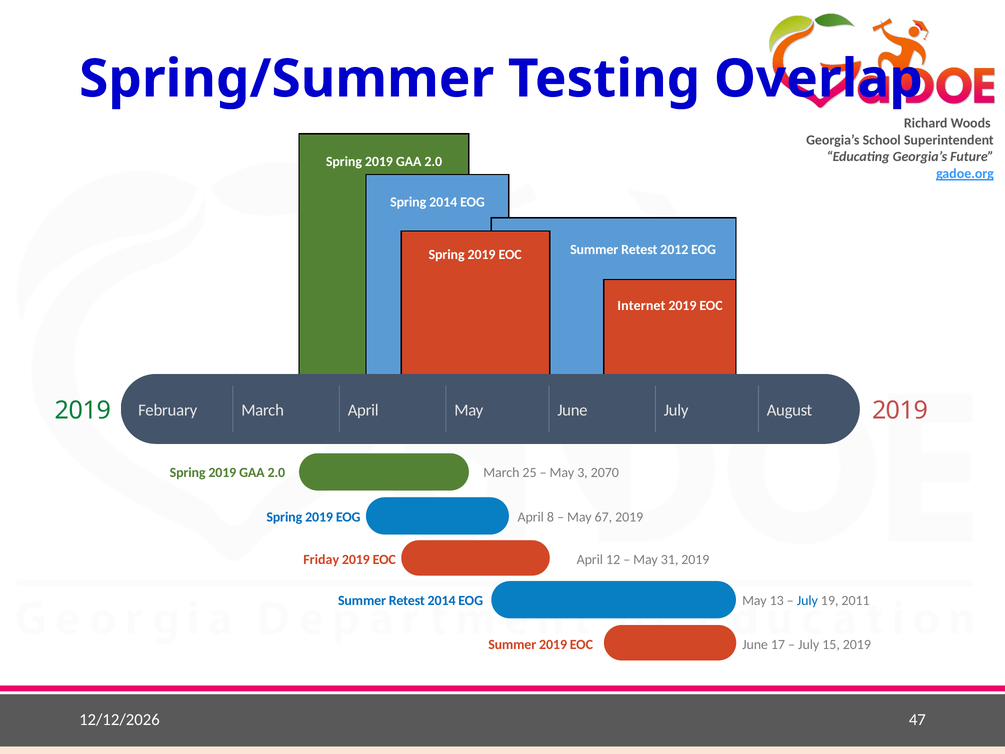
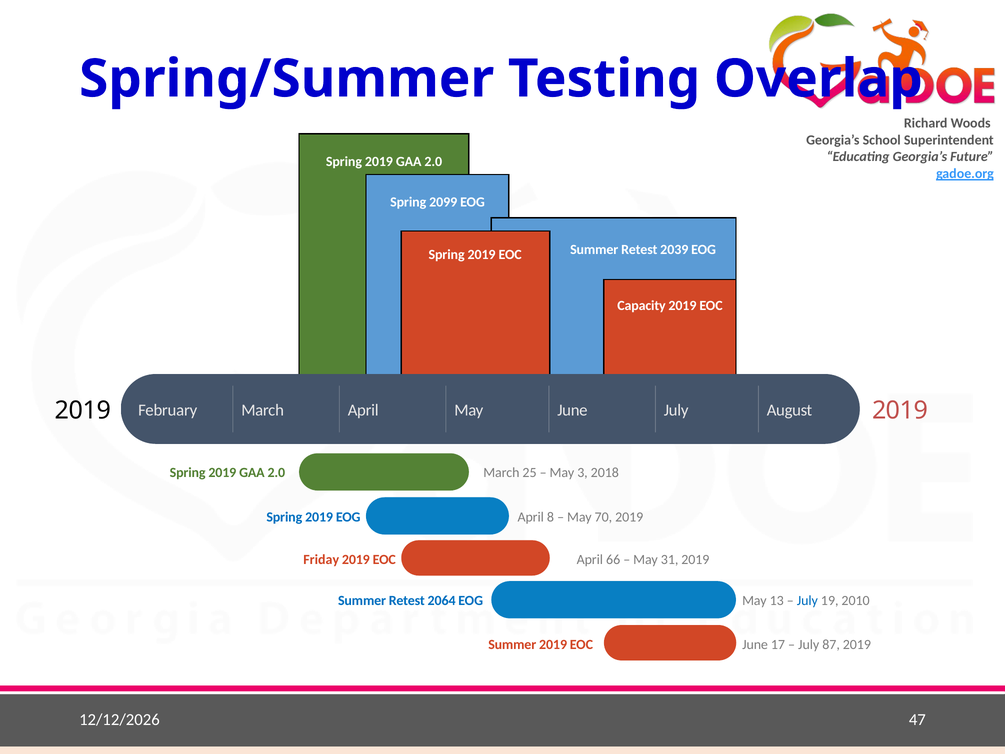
Spring 2014: 2014 -> 2099 (443, 202)
2012: 2012 -> 2039 (674, 249)
Internet: Internet -> Capacity (642, 306)
2019 colour: green -> black (83, 411)
2070: 2070 -> 2018 (605, 473)
67: 67 -> 70 (603, 517)
12: 12 -> 66 (613, 560)
Retest 2014: 2014 -> 2064 (442, 601)
2011: 2011 -> 2010 (856, 601)
15: 15 -> 87 (831, 644)
